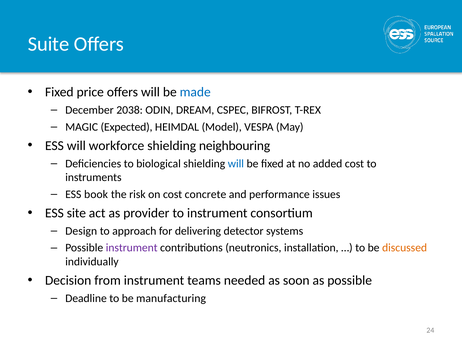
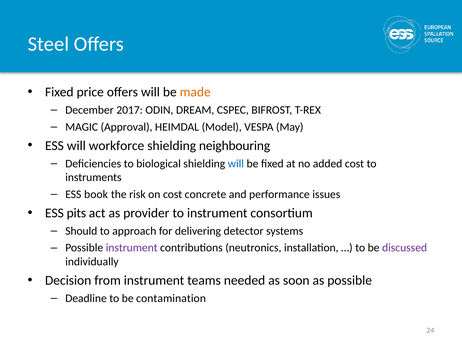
Suite: Suite -> Steel (48, 44)
made colour: blue -> orange (195, 92)
2038: 2038 -> 2017 (130, 110)
Expected: Expected -> Approval (127, 127)
site: site -> pits (76, 213)
Design: Design -> Should (81, 231)
discussed colour: orange -> purple (405, 248)
manufacturing: manufacturing -> contamination (171, 299)
